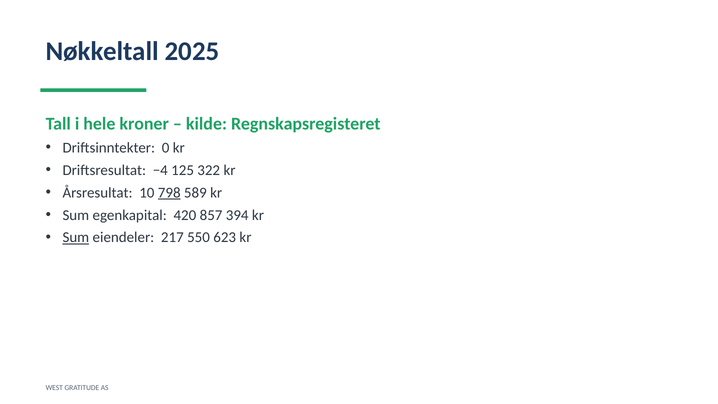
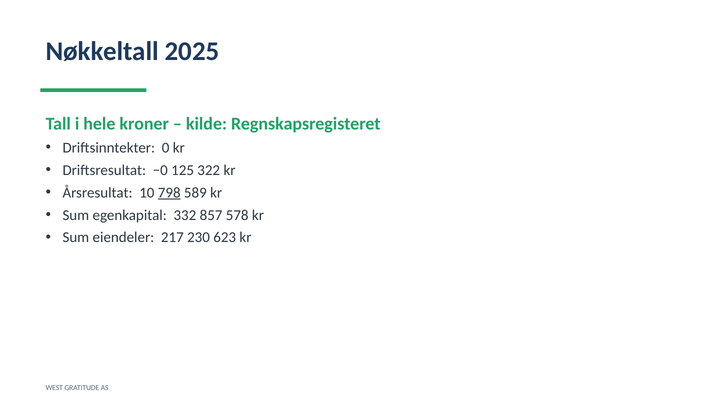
−4: −4 -> −0 (160, 170)
420: 420 -> 332 (185, 215)
394: 394 -> 578 (237, 215)
Sum underline: present -> none (76, 237)
550: 550 -> 230 (199, 237)
